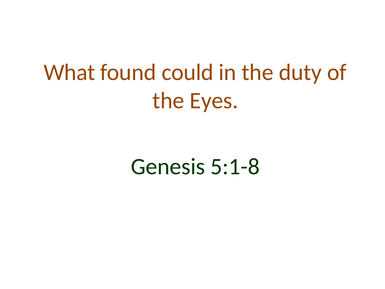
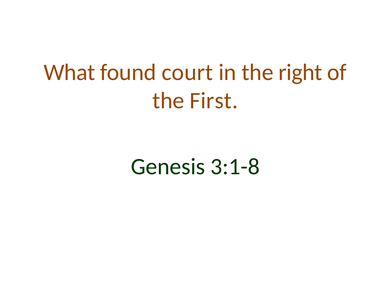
could: could -> court (187, 72)
duty: duty -> right (300, 72)
Eyes: Eyes -> First (214, 101)
5:1-8: 5:1-8 -> 3:1-8 (235, 167)
